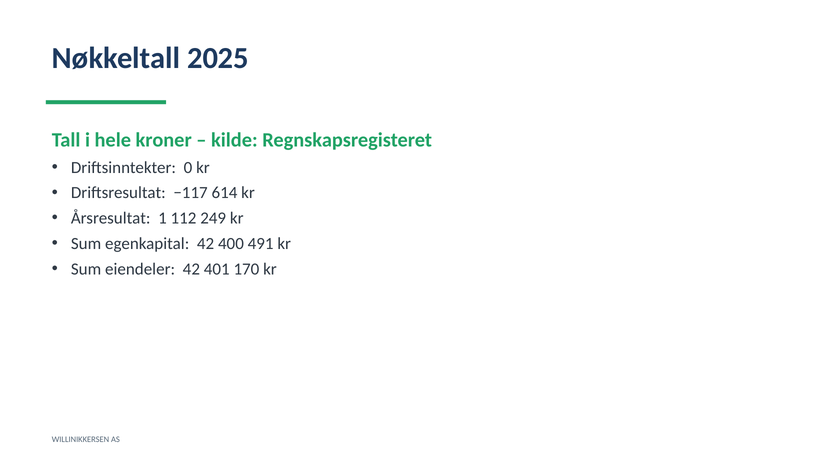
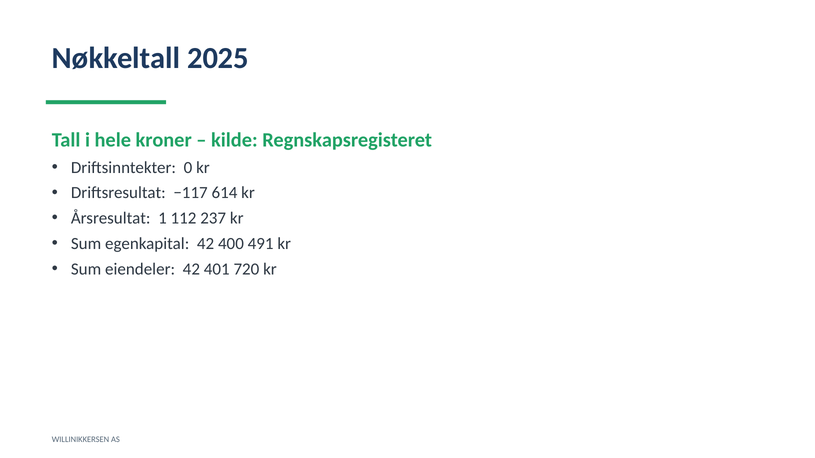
249: 249 -> 237 (213, 219)
170: 170 -> 720 (246, 270)
